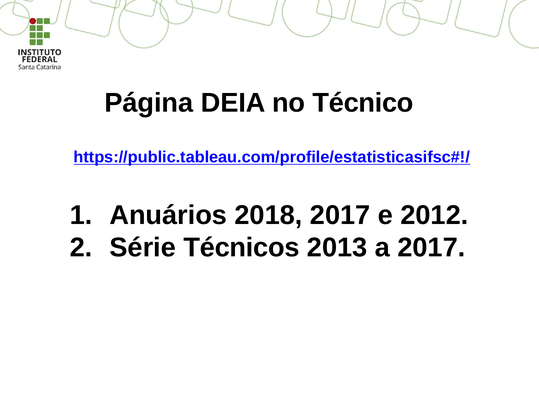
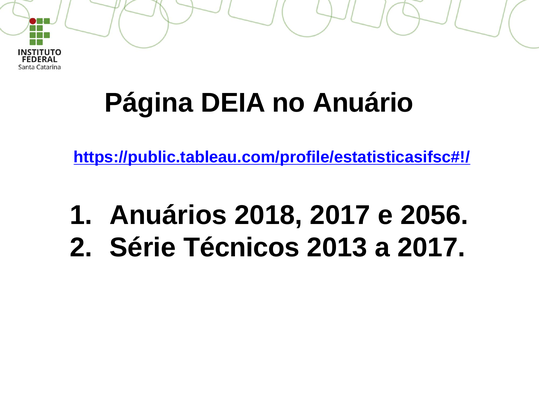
Técnico: Técnico -> Anuário (363, 103)
2012: 2012 -> 2056 (434, 215)
